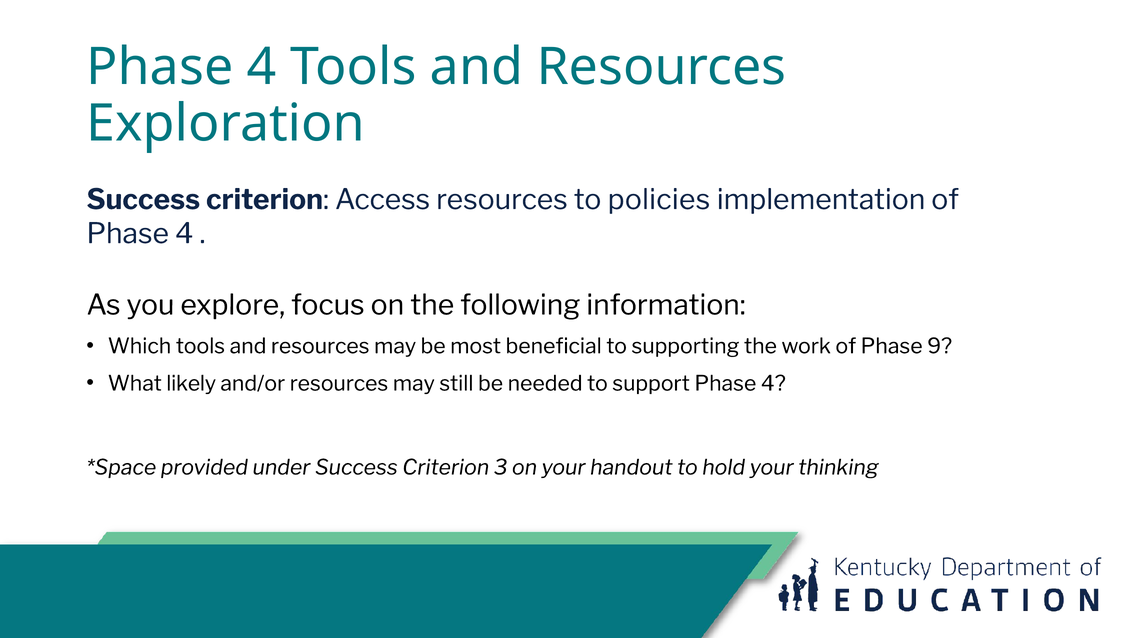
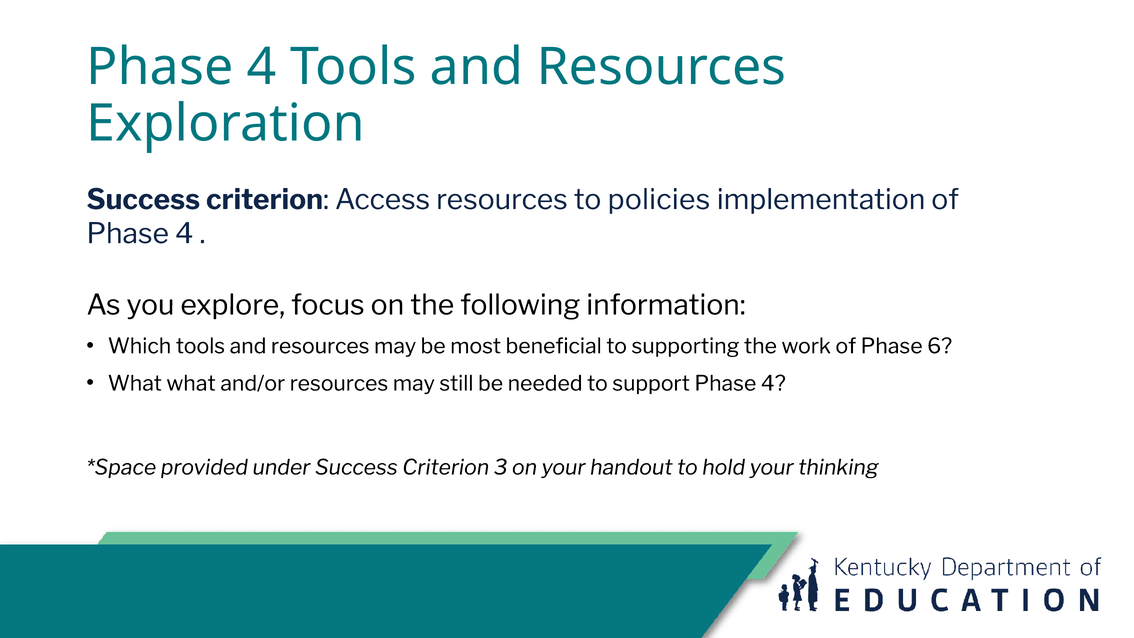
9: 9 -> 6 (940, 346)
What likely: likely -> what (191, 384)
